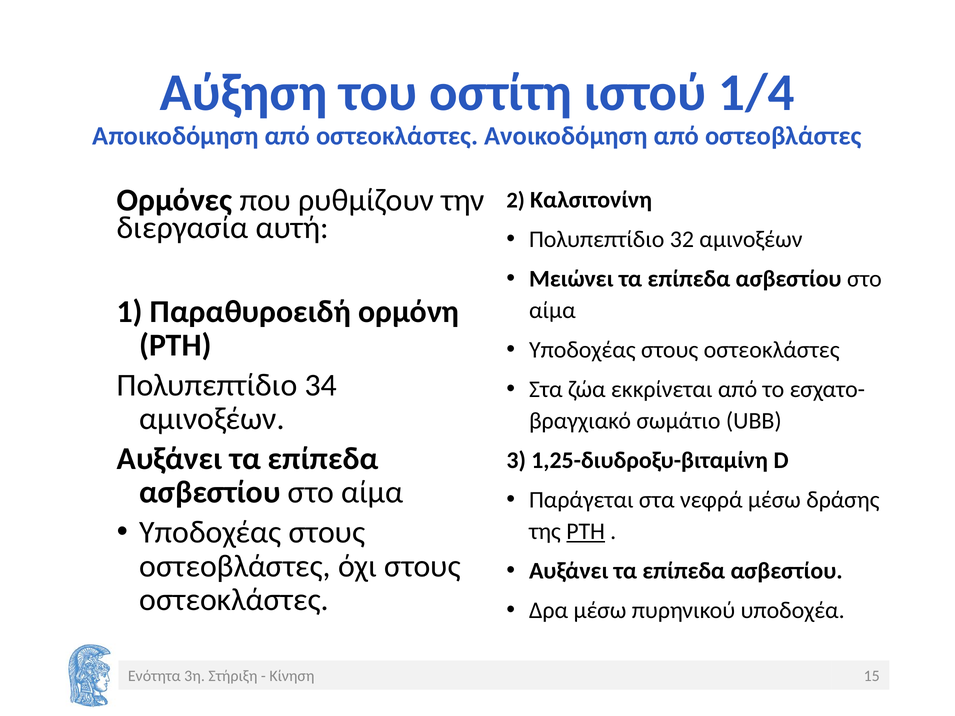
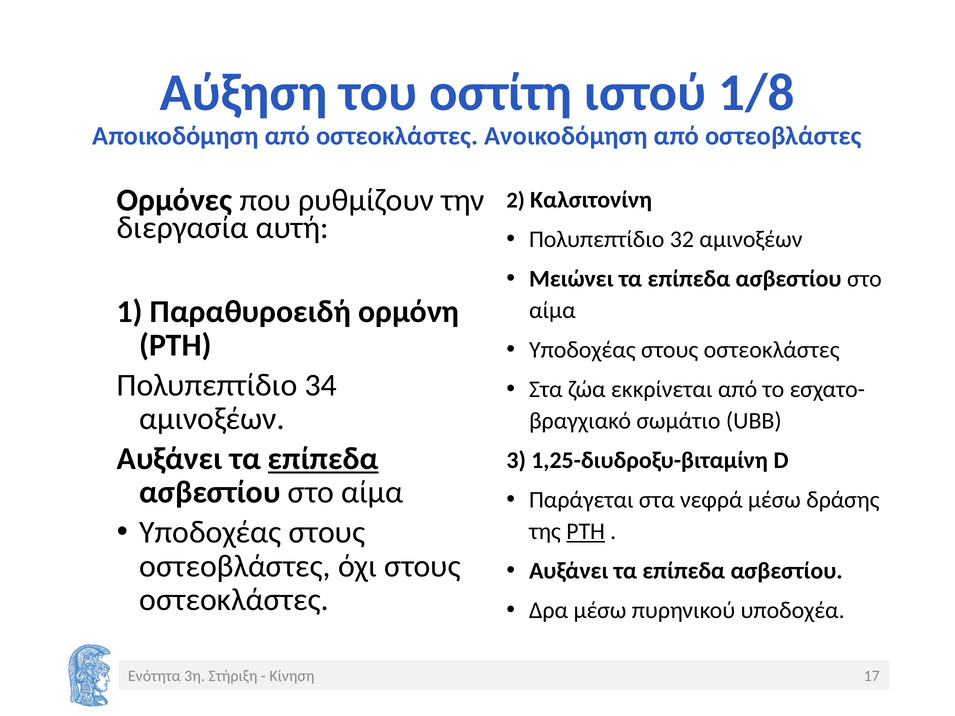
1/4: 1/4 -> 1/8 (757, 93)
επίπεδα underline: none -> present (323, 459)
15: 15 -> 17 (872, 676)
